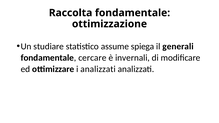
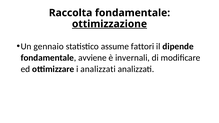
ottimizzazione underline: none -> present (109, 24)
studiare: studiare -> gennaio (49, 46)
spiega: spiega -> fattori (143, 46)
generali: generali -> dipende (178, 46)
cercare: cercare -> avviene (92, 58)
